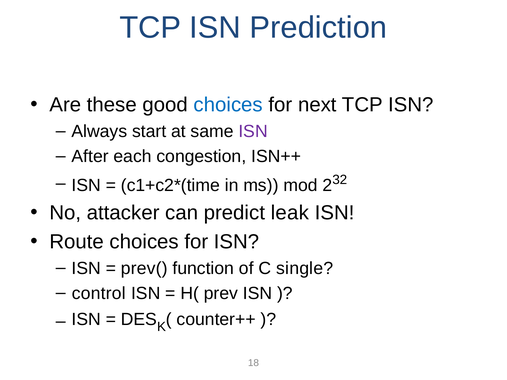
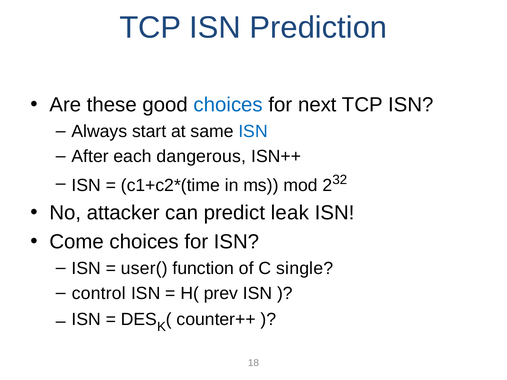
ISN colour: purple -> blue (253, 132)
congestion: congestion -> dangerous (201, 157)
Route: Route -> Come (77, 242)
prev(: prev( -> user( (144, 268)
